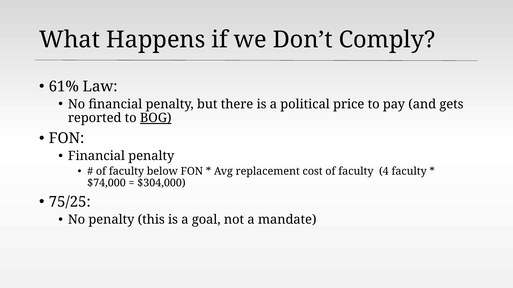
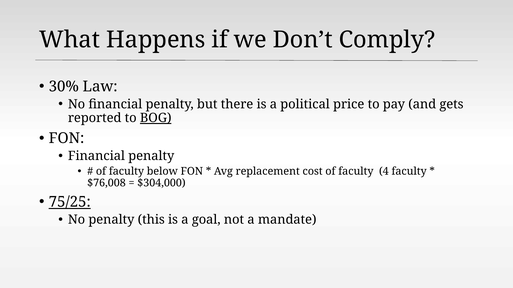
61%: 61% -> 30% (64, 87)
$74,000: $74,000 -> $76,008 (106, 183)
75/25 underline: none -> present (70, 202)
